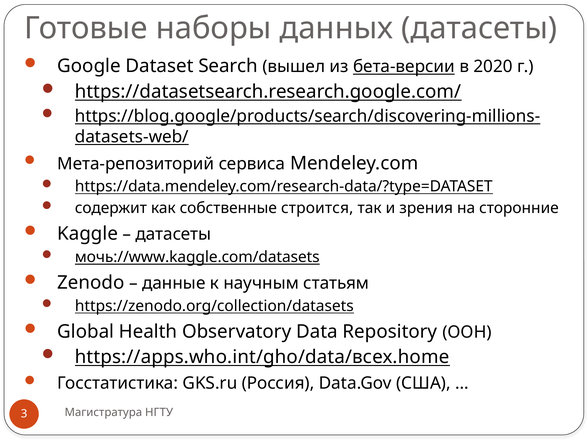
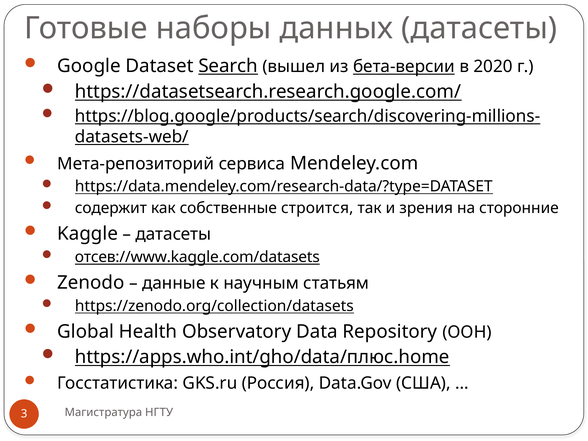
Search underline: none -> present (228, 66)
мочь://www.kaggle.com/datasets: мочь://www.kaggle.com/datasets -> отсев://www.kaggle.com/datasets (197, 257)
https://apps.who.int/gho/data/всех.home: https://apps.who.int/gho/data/всех.home -> https://apps.who.int/gho/data/плюс.home (262, 357)
